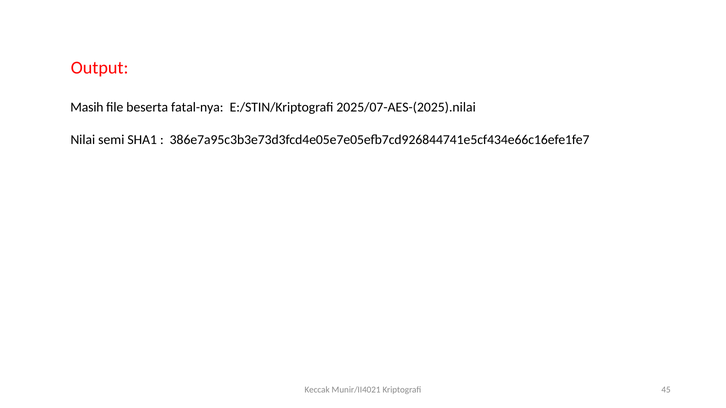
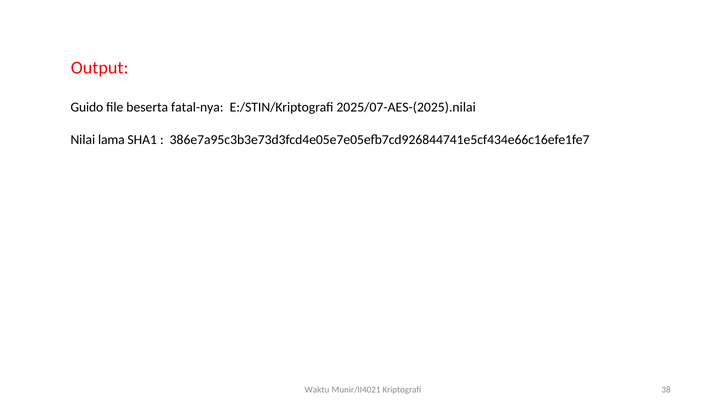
Masih: Masih -> Guido (87, 107)
semi: semi -> lama (111, 140)
Keccak: Keccak -> Waktu (317, 390)
45: 45 -> 38 (666, 390)
